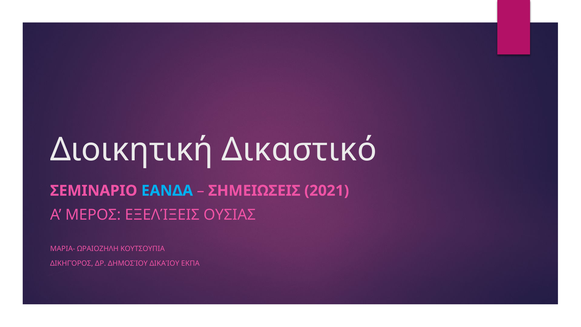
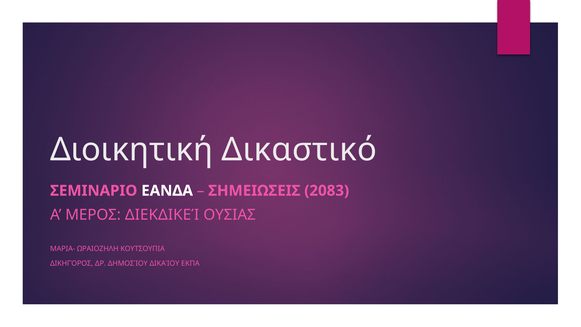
ΕΑΝΔΑ colour: light blue -> white (167, 191)
2021: 2021 -> 2083 (327, 191)
ΕΞΕΛΊΞΕΙΣ: ΕΞΕΛΊΞΕΙΣ -> ΔΙΕΚΔΙΚΕΊ (162, 215)
